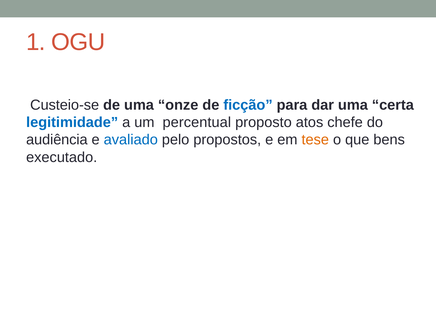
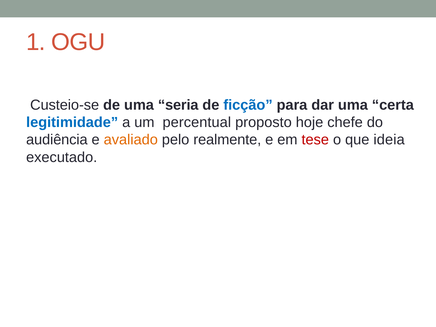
onze: onze -> seria (178, 105)
atos: atos -> hoje (310, 122)
avaliado colour: blue -> orange (131, 140)
propostos: propostos -> realmente (227, 140)
tese colour: orange -> red (315, 140)
bens: bens -> ideia (389, 140)
